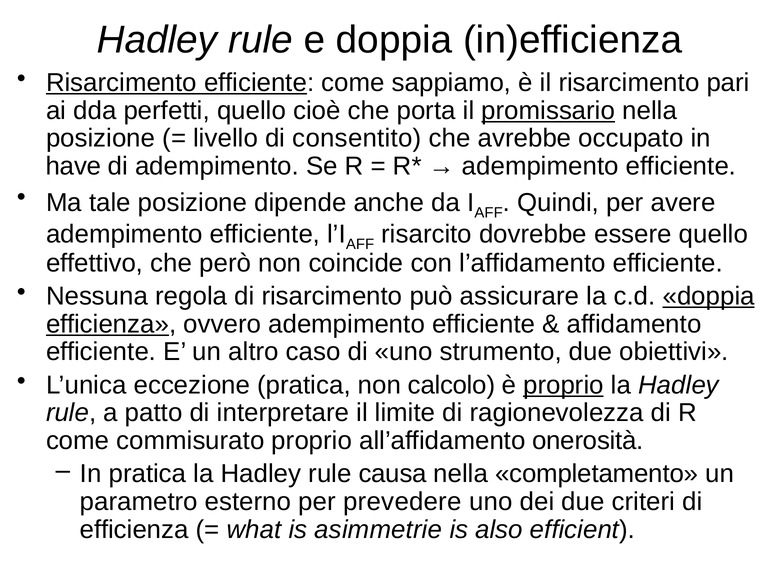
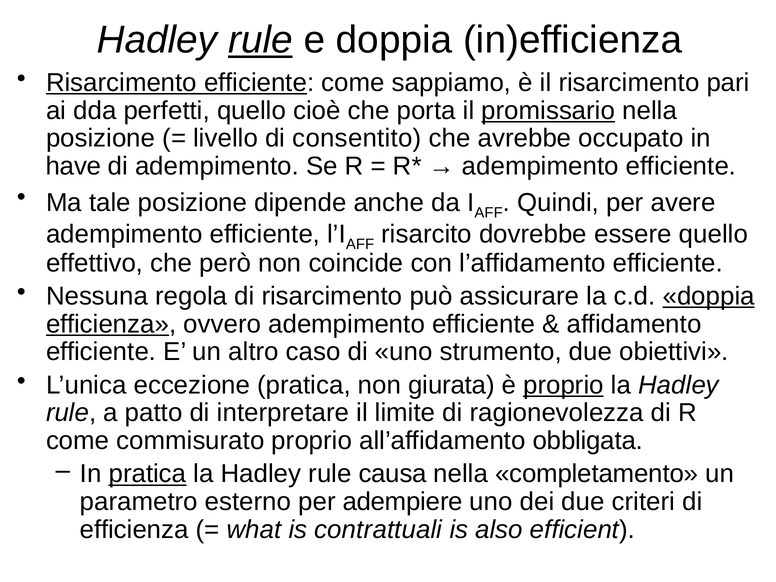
rule underline: none -> present (260, 40)
calcolo: calcolo -> giurata (451, 385)
onerosità: onerosità -> obbligata (588, 441)
pratica underline: none -> present (147, 474)
prevedere: prevedere -> adempiere (403, 502)
asimmetrie: asimmetrie -> contrattuali (378, 530)
